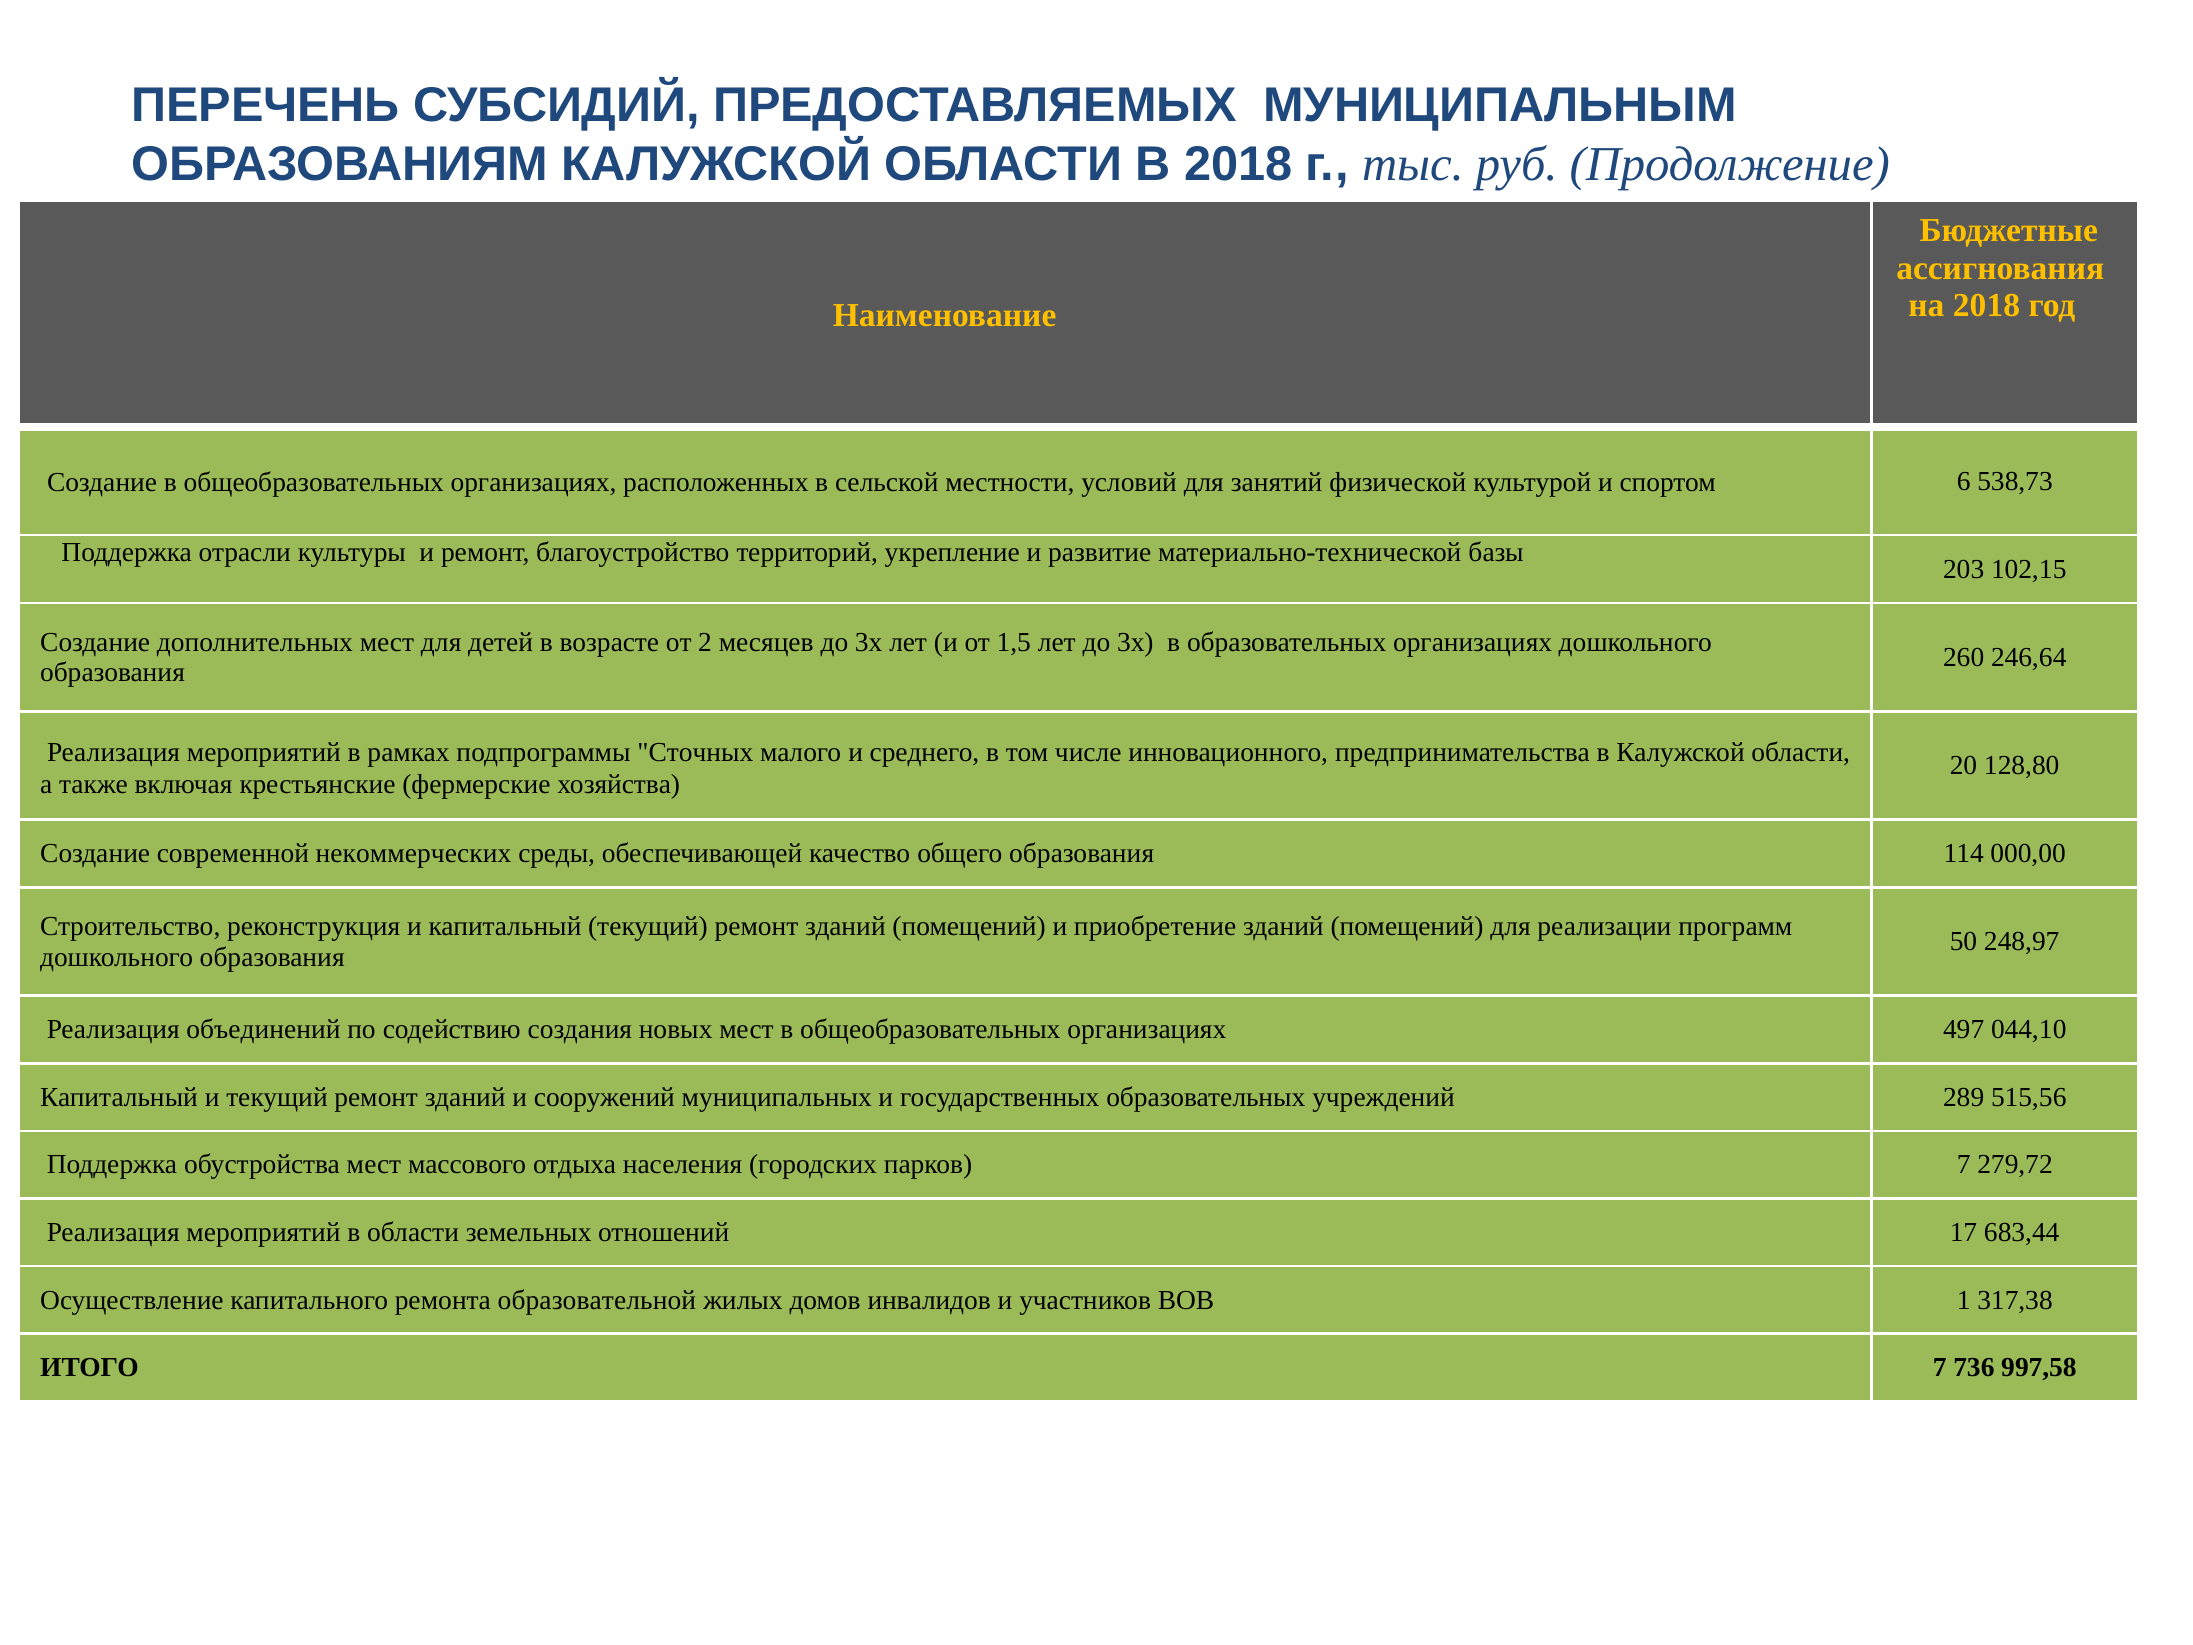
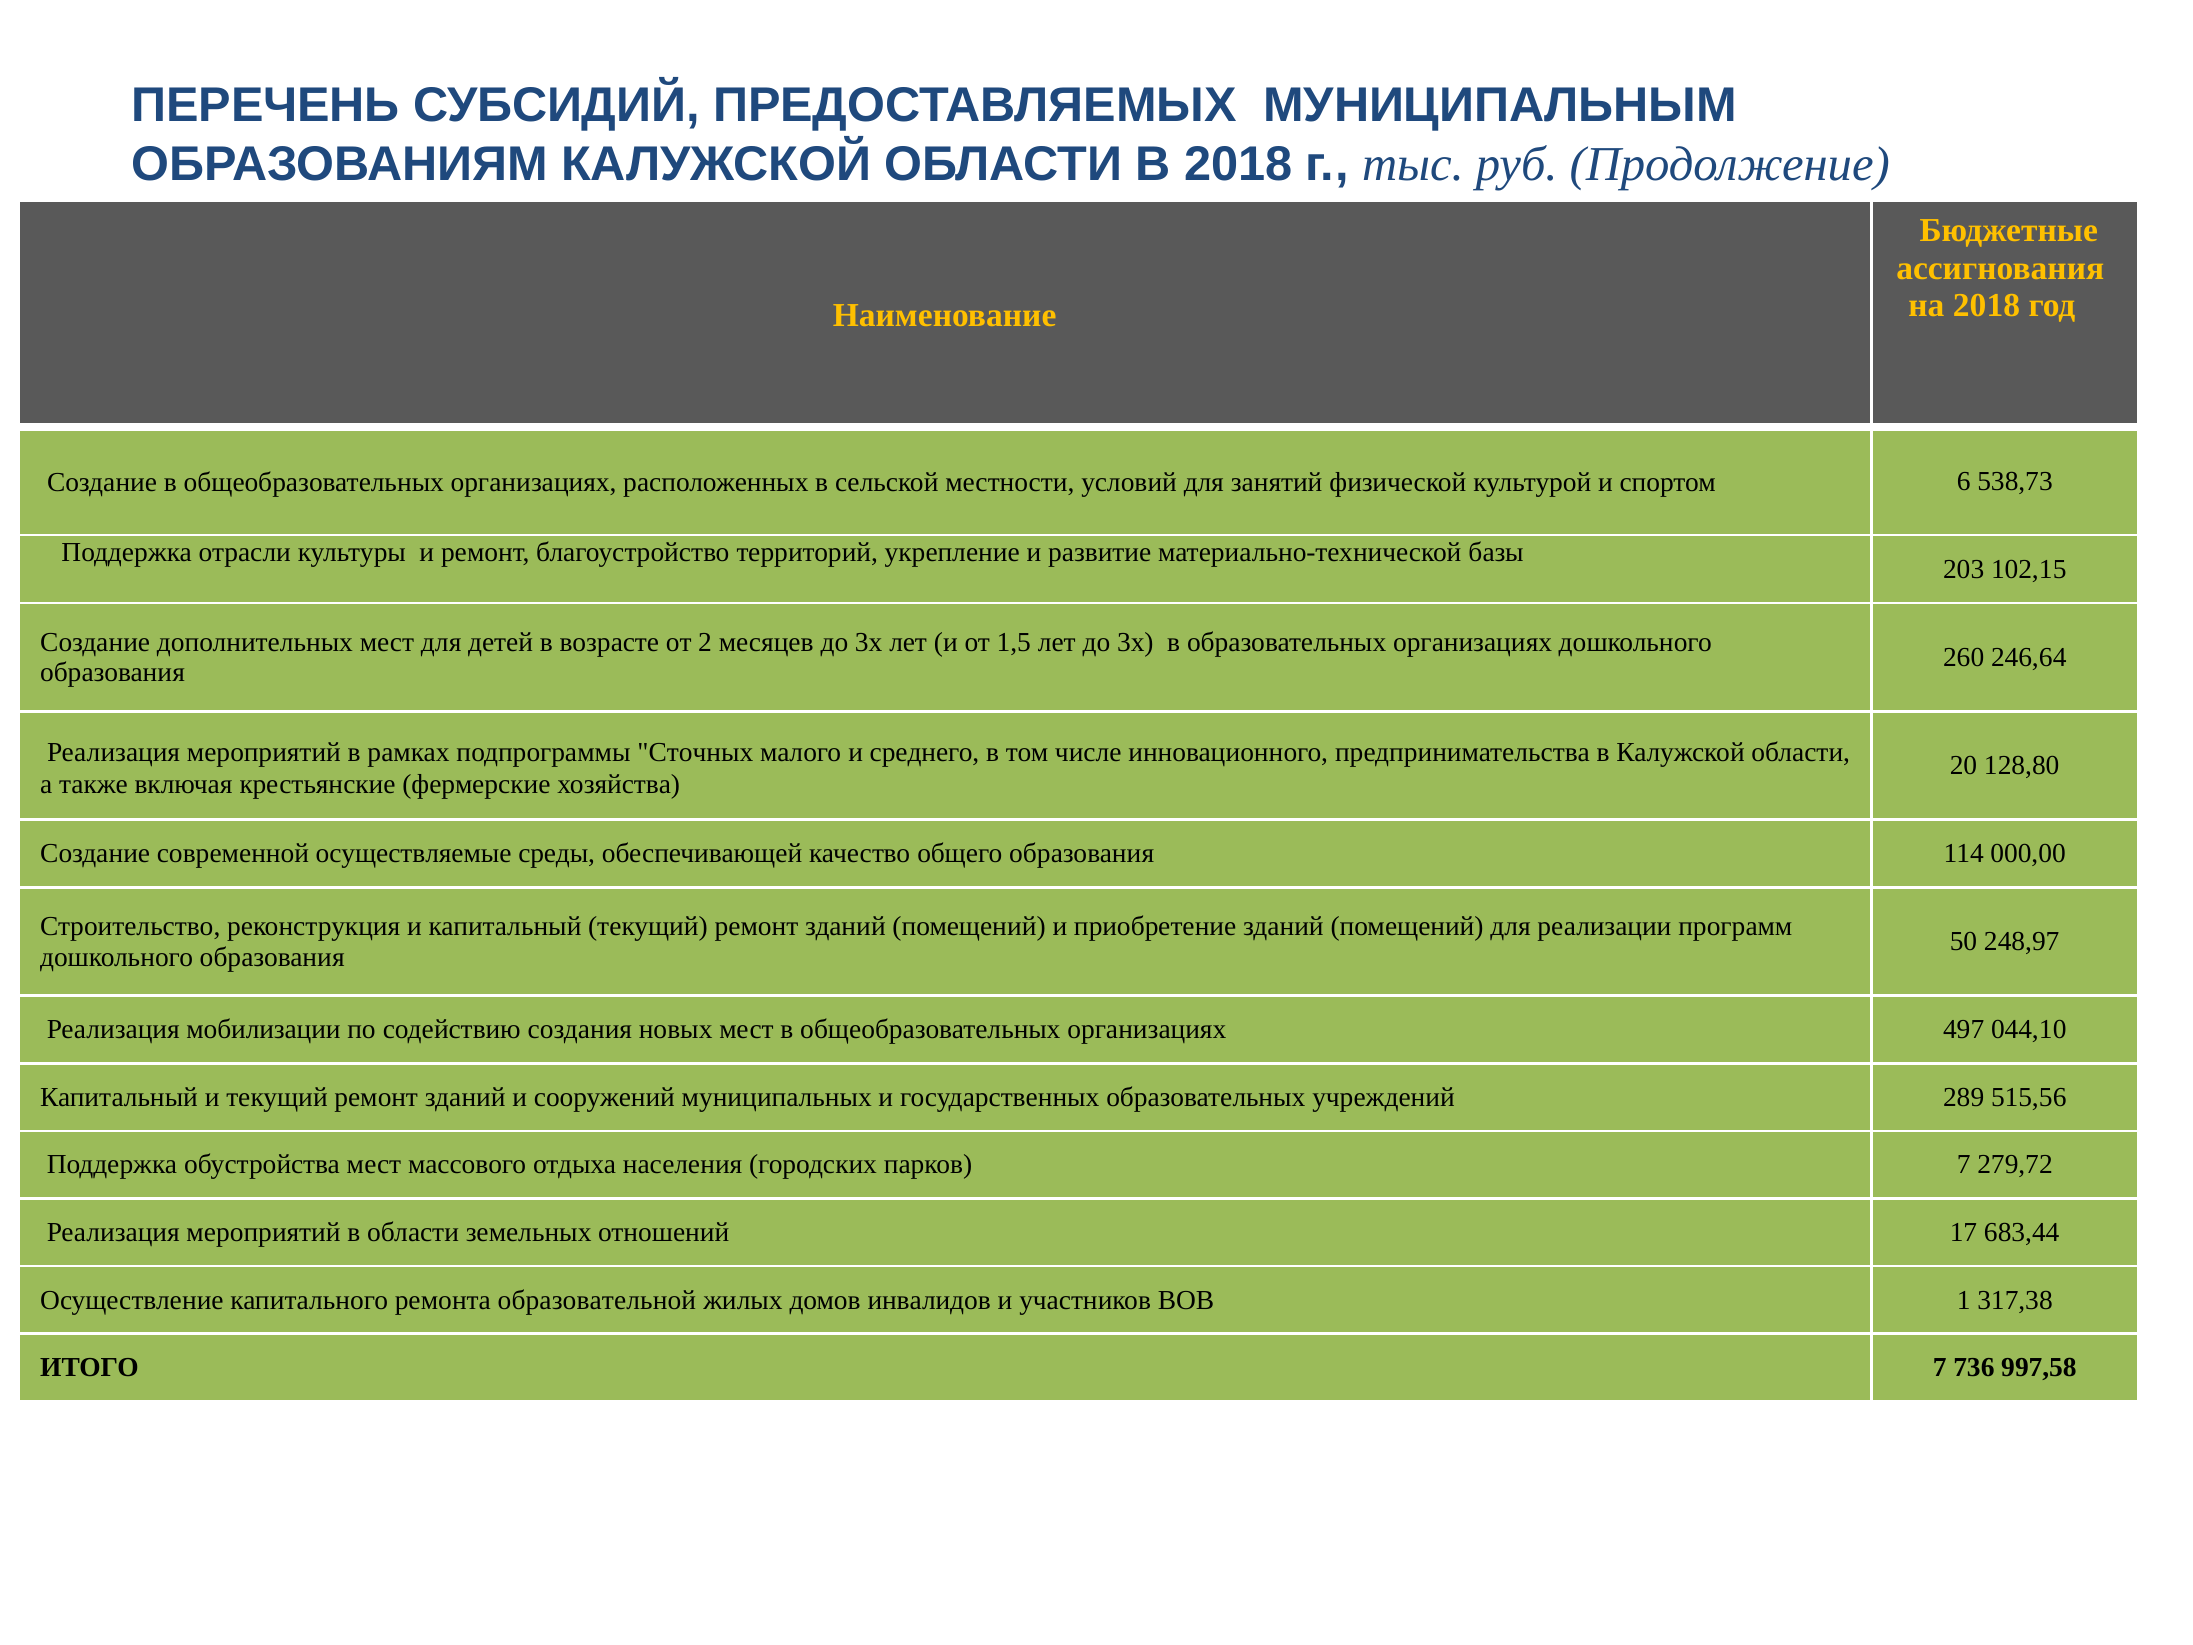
некоммерческих: некоммерческих -> осуществляемые (414, 854)
объединений: объединений -> мобилизации (264, 1030)
